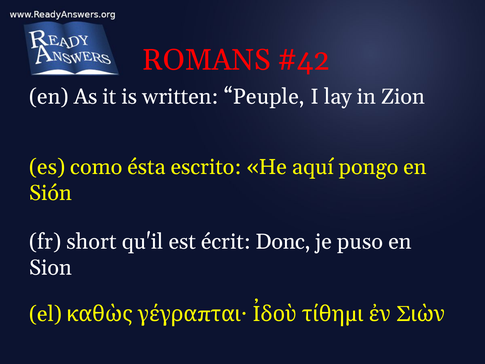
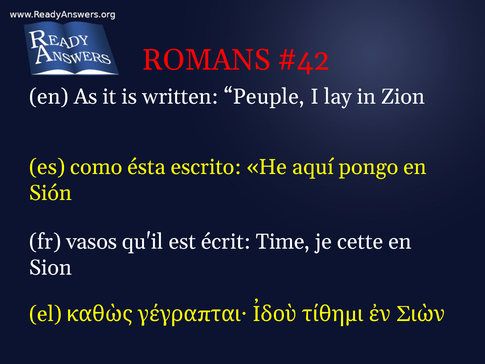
short: short -> vasos (92, 242)
Donc: Donc -> Time (283, 242)
puso: puso -> cette (360, 242)
